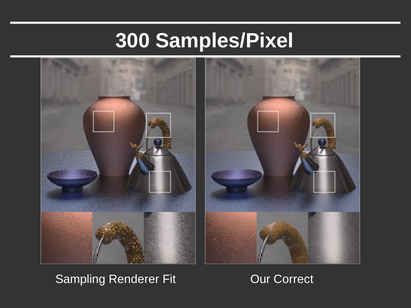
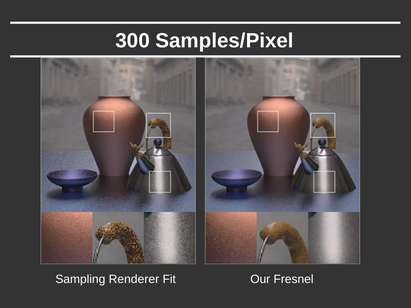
Correct: Correct -> Fresnel (294, 280)
